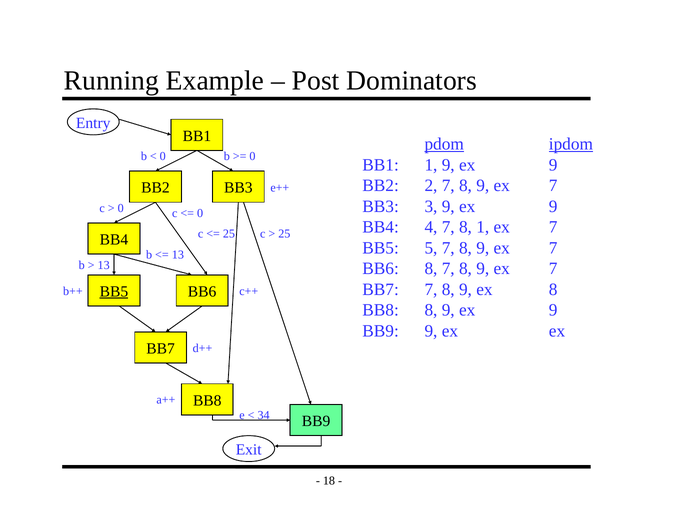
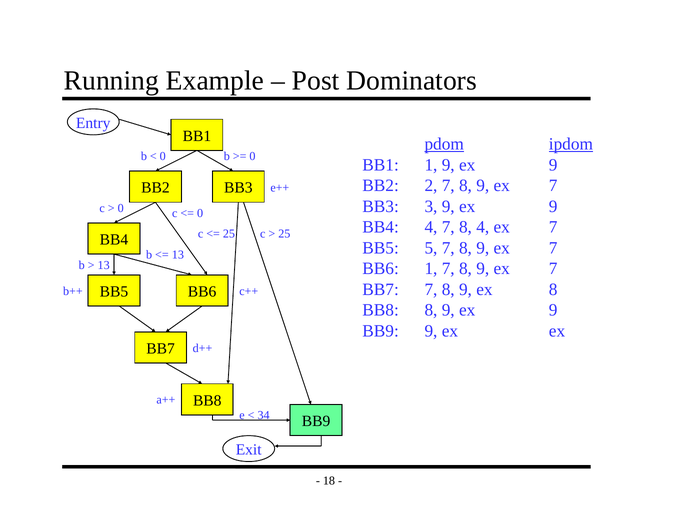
8 1: 1 -> 4 (483, 227)
BB6 8: 8 -> 1 (431, 268)
BB5 underline: present -> none (114, 291)
